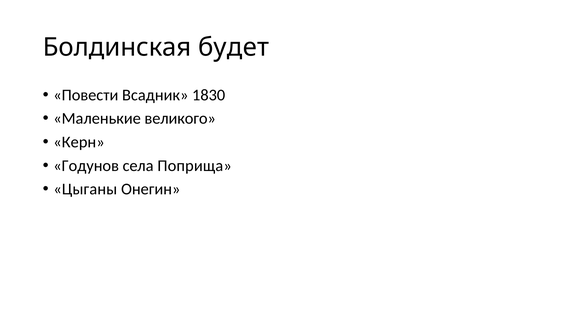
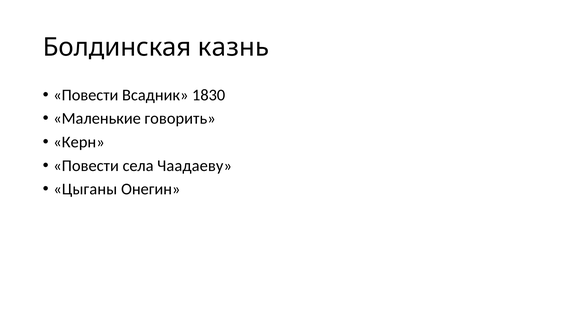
будет: будет -> казнь (234, 47)
великого: великого -> говорить (180, 118)
Годунов: Годунов -> Повести (86, 165)
Поприща: Поприща -> Чаадаеву (195, 165)
